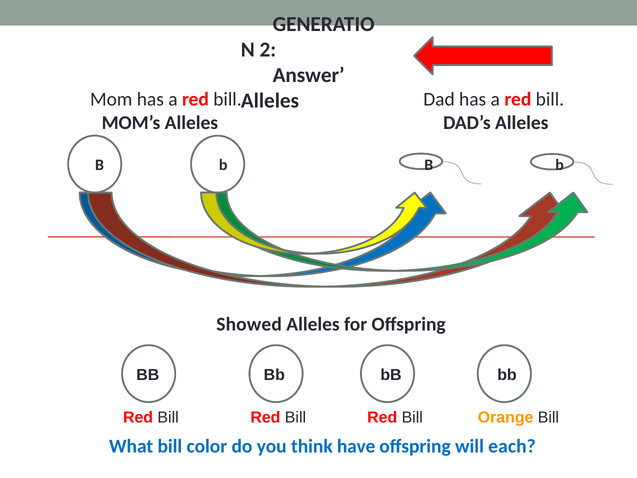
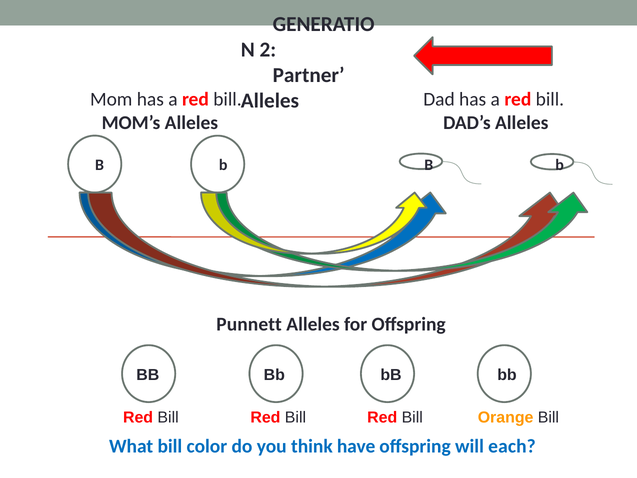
Answer: Answer -> Partner (309, 75)
Showed: Showed -> Punnett (249, 324)
